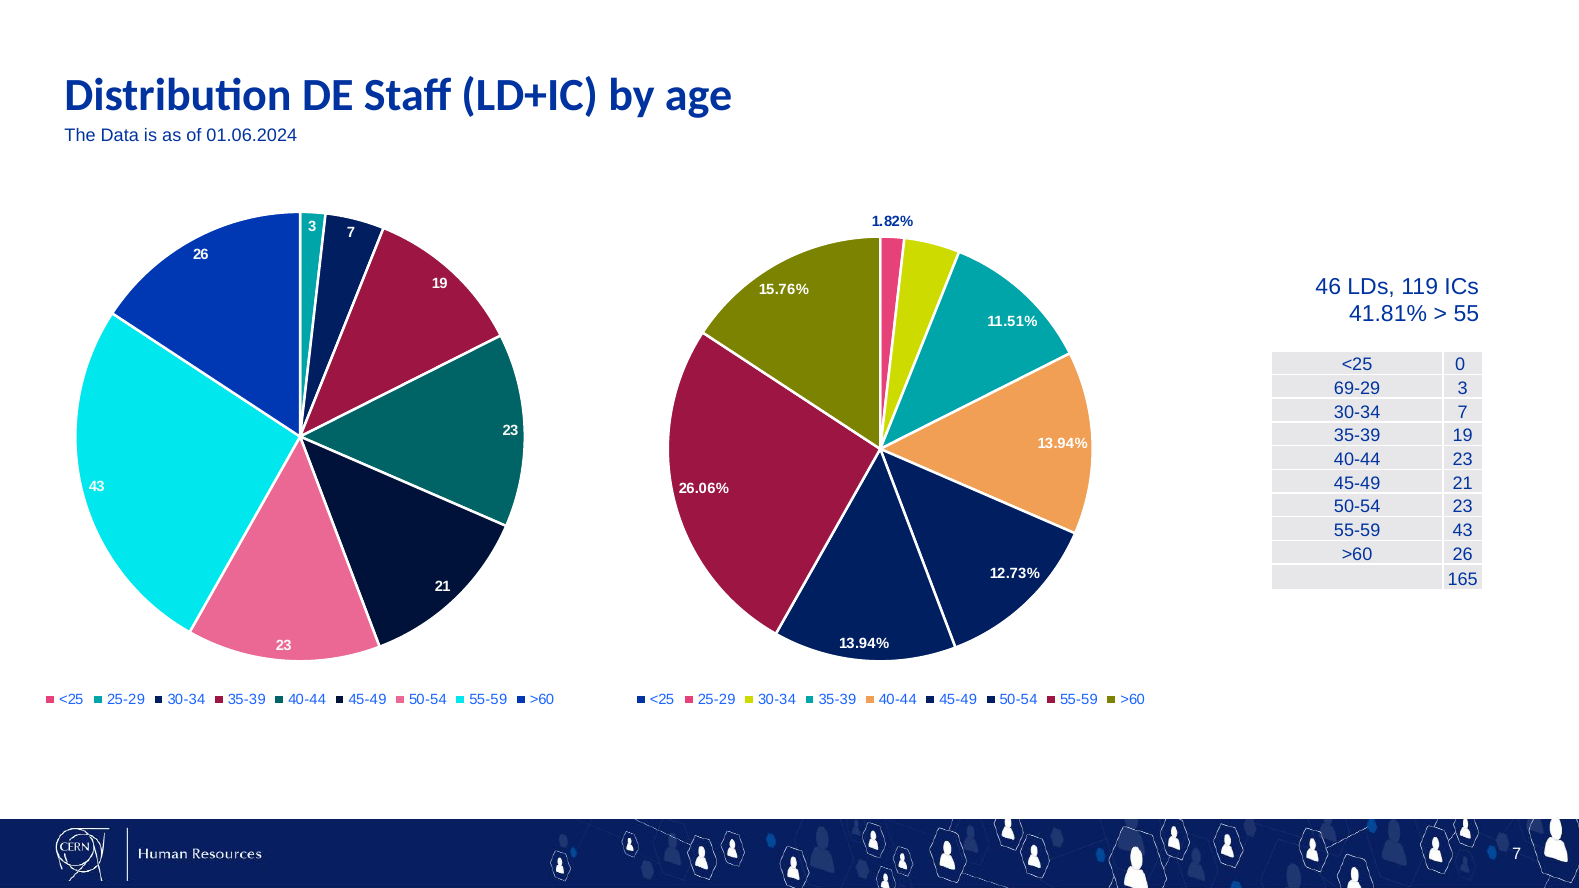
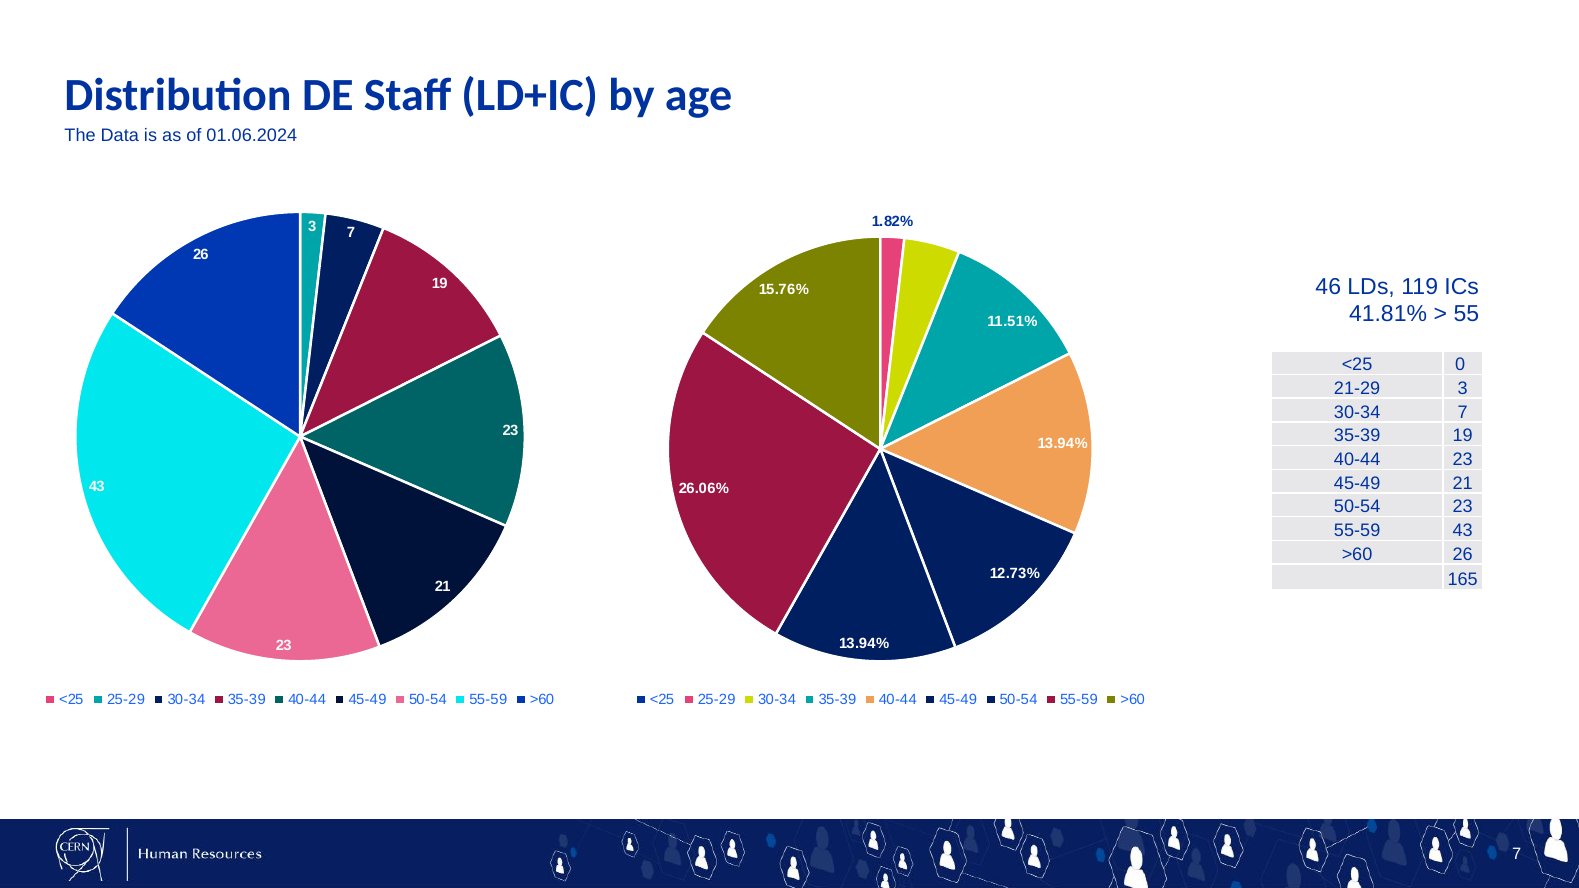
69-29: 69-29 -> 21-29 (1357, 389)
